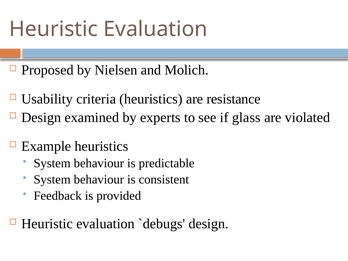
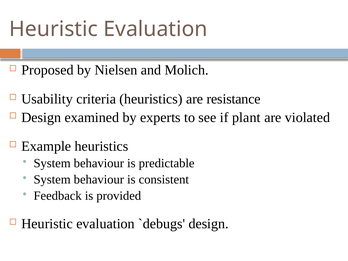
glass: glass -> plant (246, 117)
